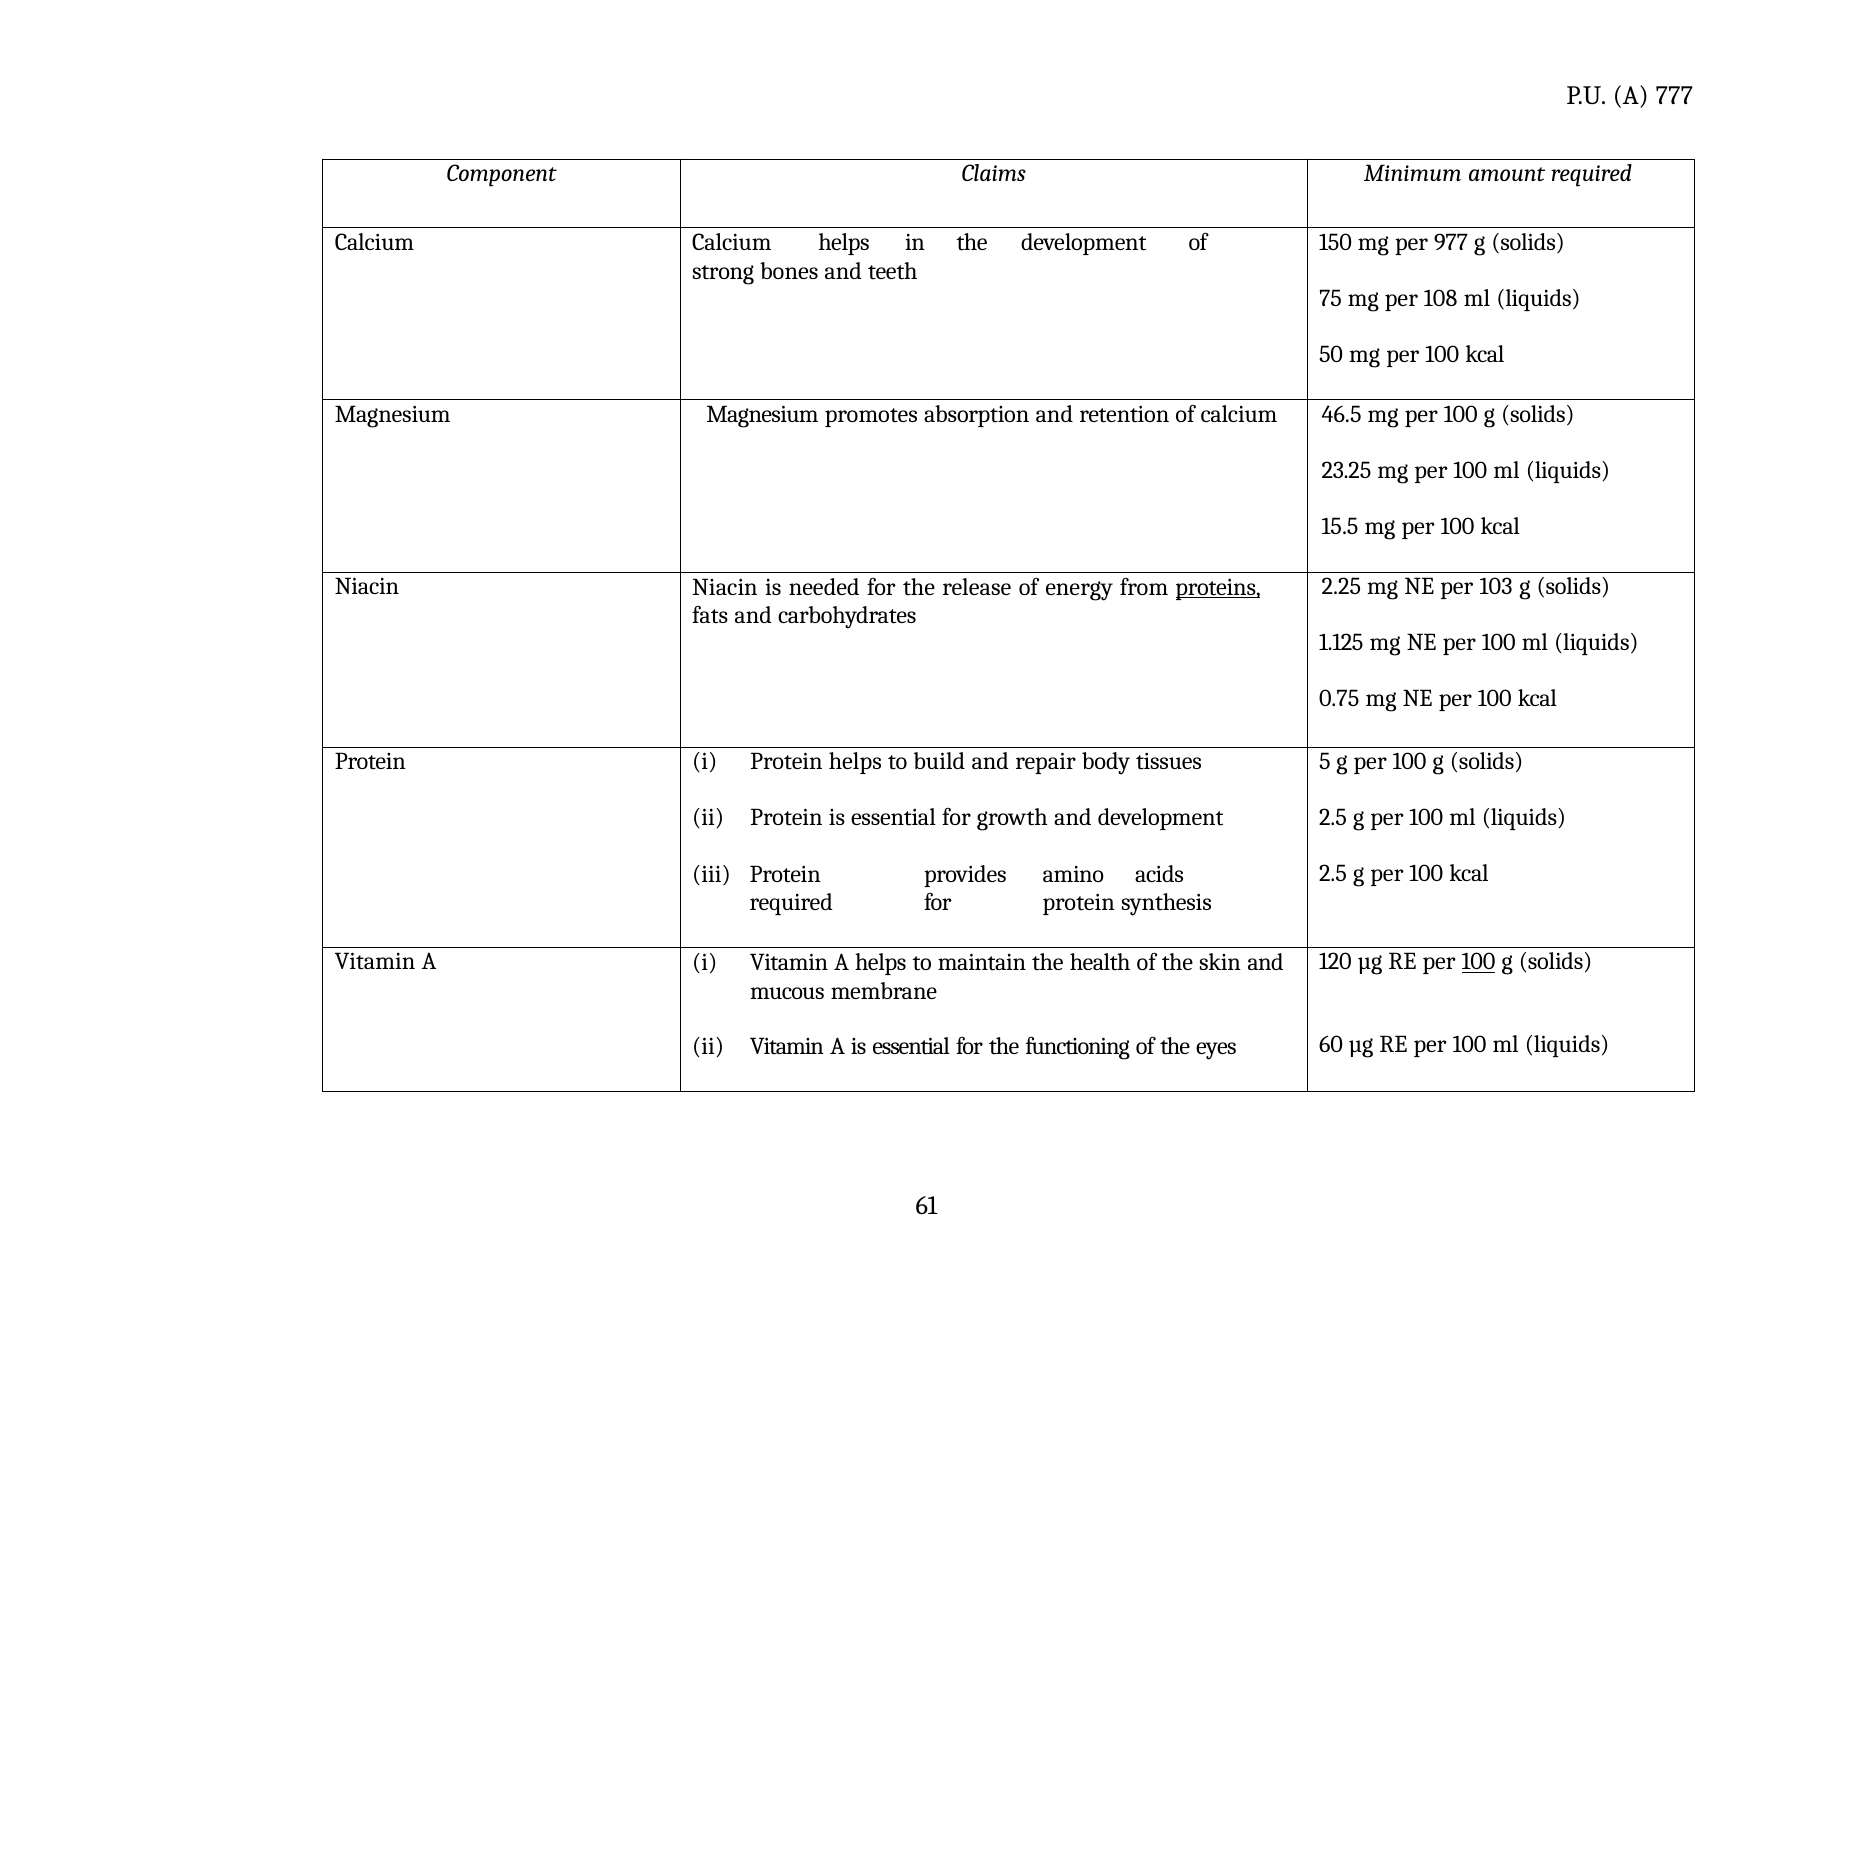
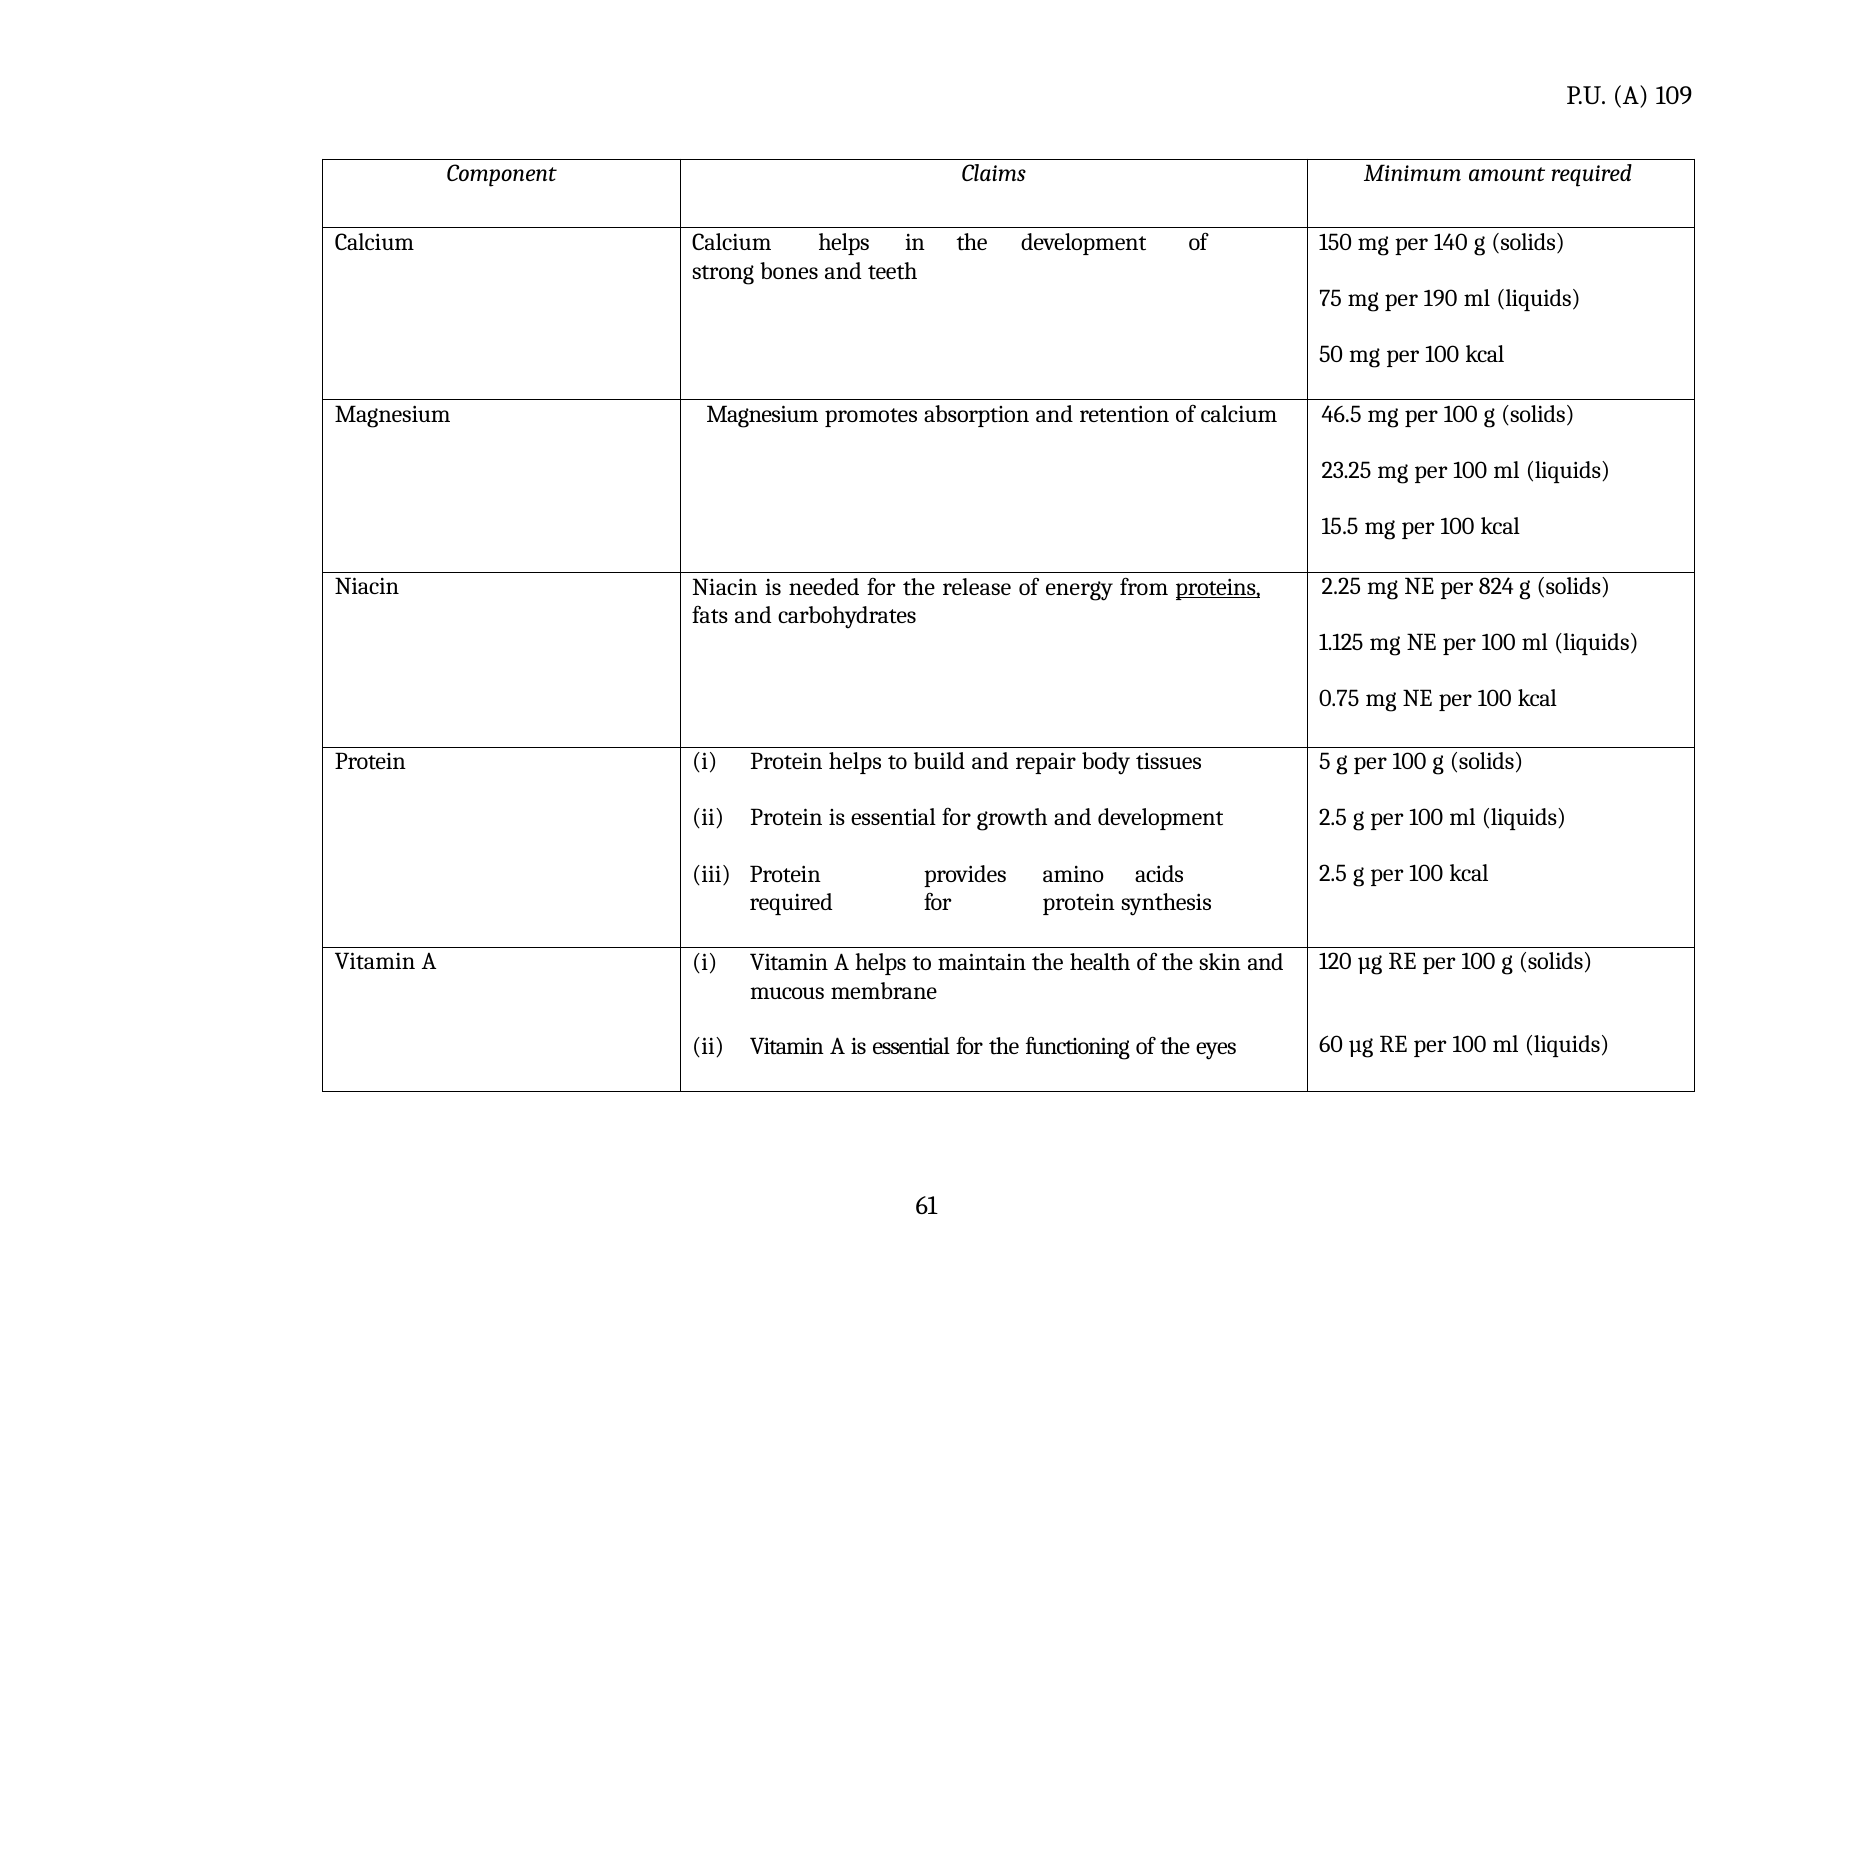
777: 777 -> 109 (1674, 96)
977: 977 -> 140 (1451, 242)
108: 108 -> 190 (1441, 298)
103: 103 -> 824 (1496, 586)
100 underline: present -> none (1479, 962)
